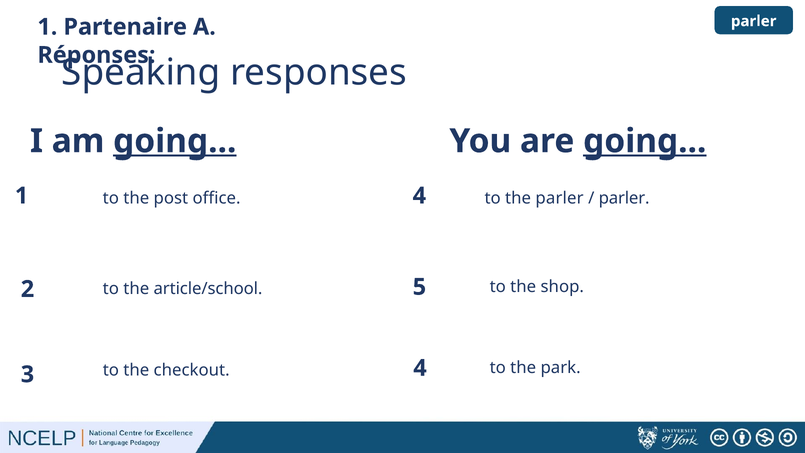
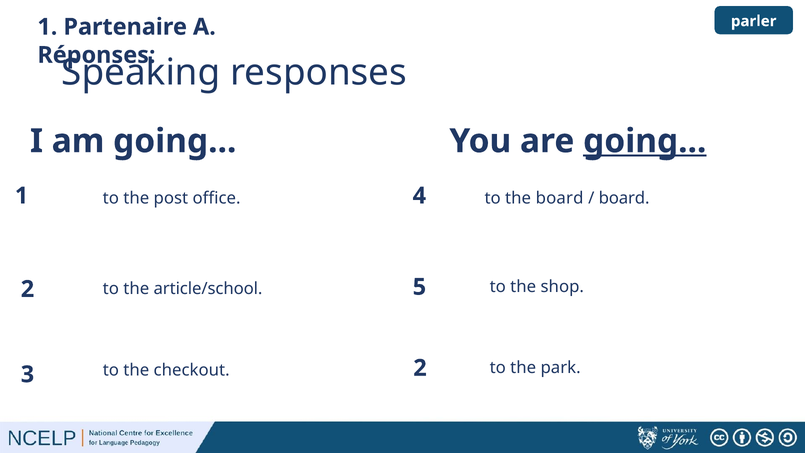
going underline: present -> none (175, 141)
the parler: parler -> board (560, 198)
parler: parler -> board (624, 198)
3 4: 4 -> 2 (420, 368)
